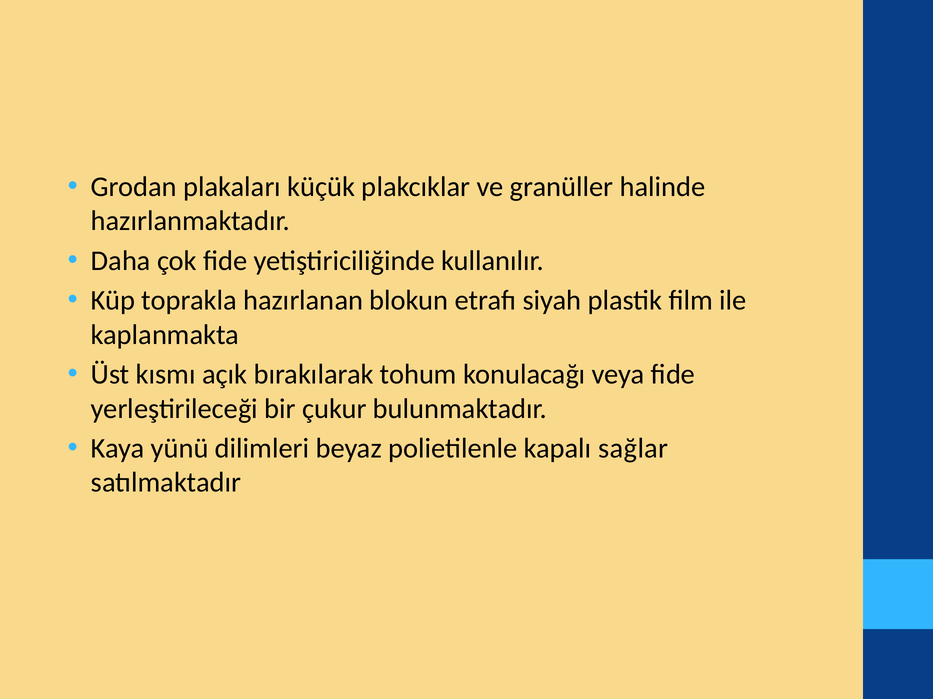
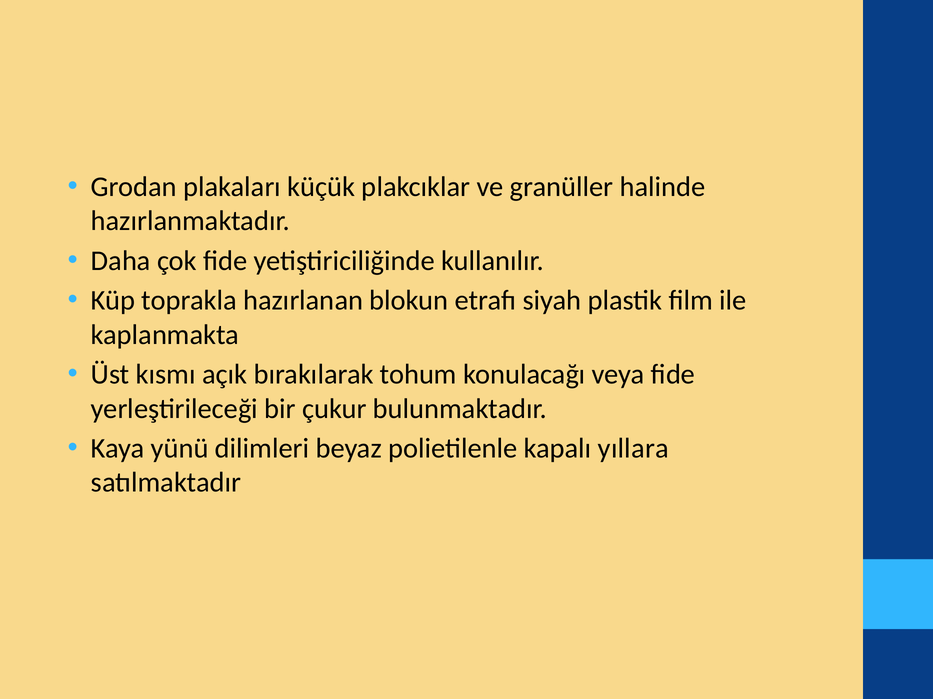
sağlar: sağlar -> yıllara (633, 449)
